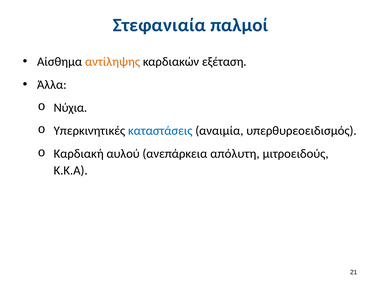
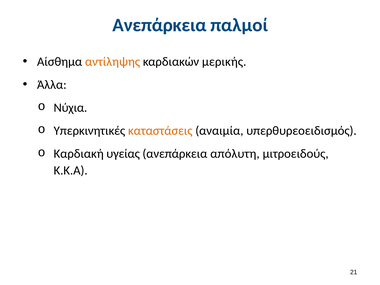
Στεφανιαία: Στεφανιαία -> Ανεπάρκεια (160, 25)
εξέταση: εξέταση -> μερικής (224, 62)
καταστάσεις colour: blue -> orange (160, 131)
αυλού: αυλού -> υγείας (123, 154)
